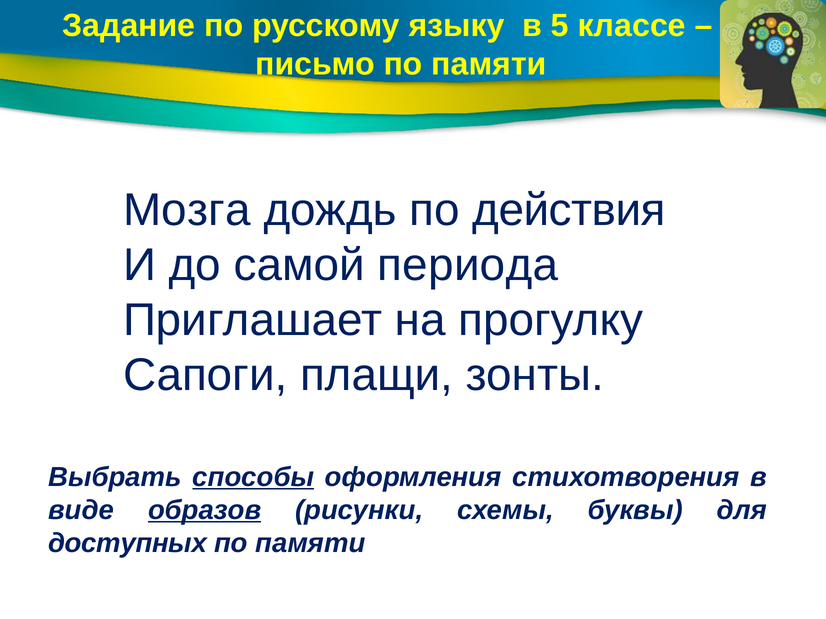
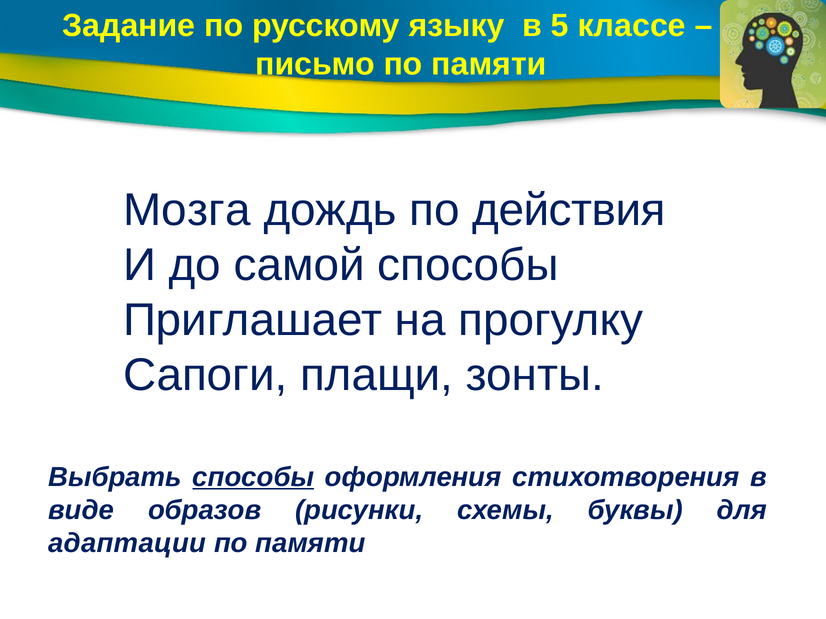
самой периода: периода -> способы (468, 265)
образов underline: present -> none (205, 510)
доступных: доступных -> адаптации (127, 543)
